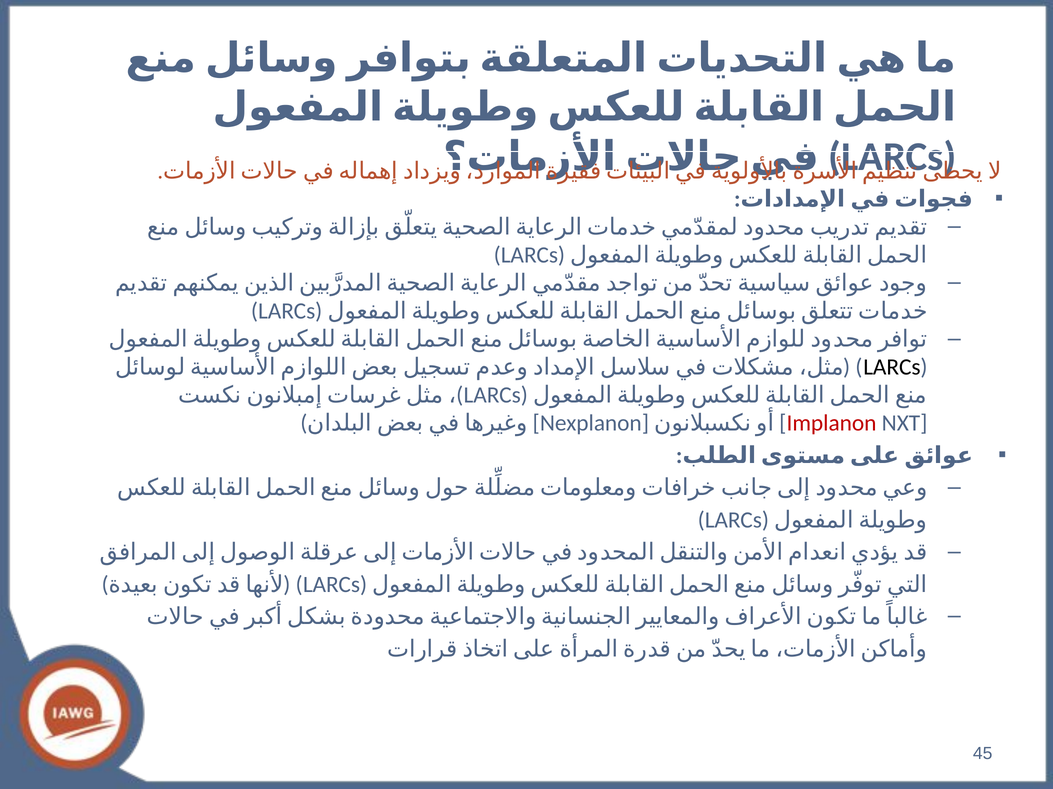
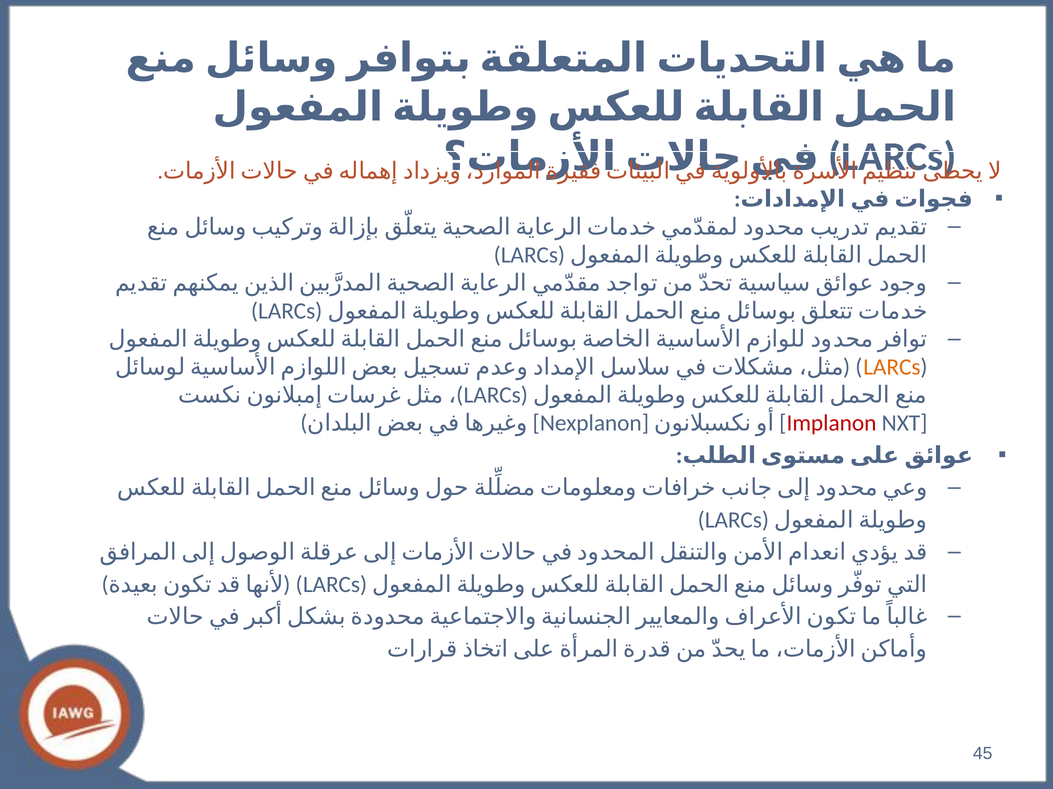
LARCs colour: black -> orange (892, 368)
